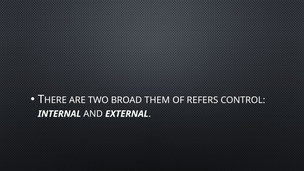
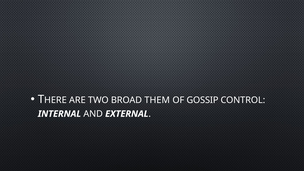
REFERS: REFERS -> GOSSIP (202, 100)
